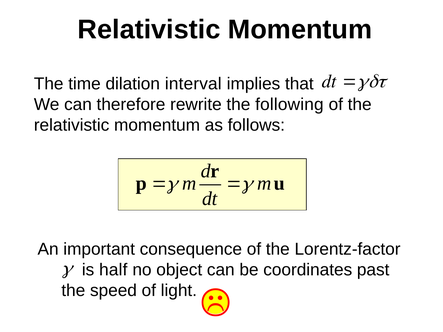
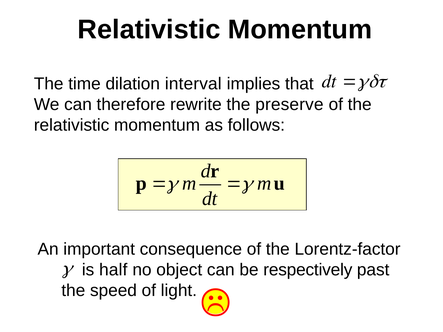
following: following -> preserve (289, 105)
coordinates: coordinates -> respectively (308, 270)
